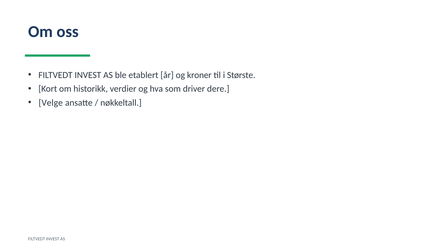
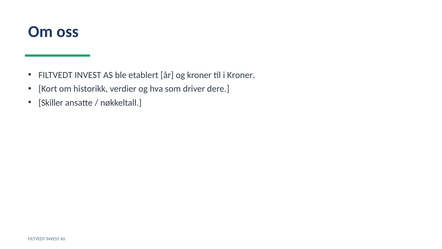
i Største: Største -> Kroner (241, 75)
Velge: Velge -> Skiller (51, 103)
